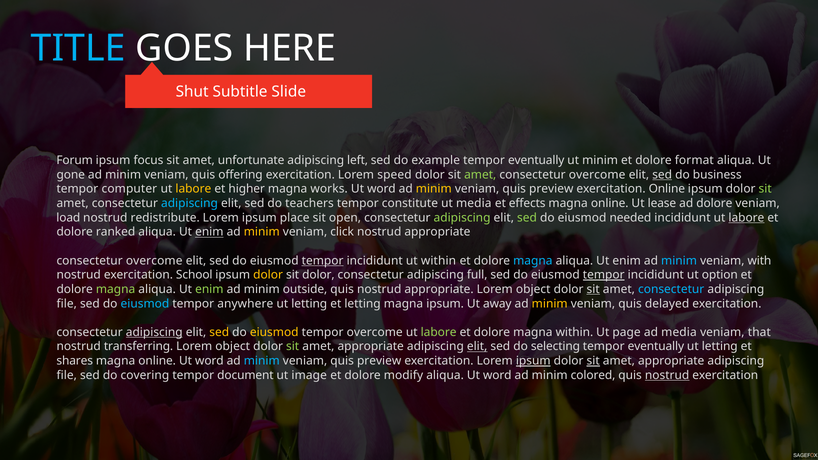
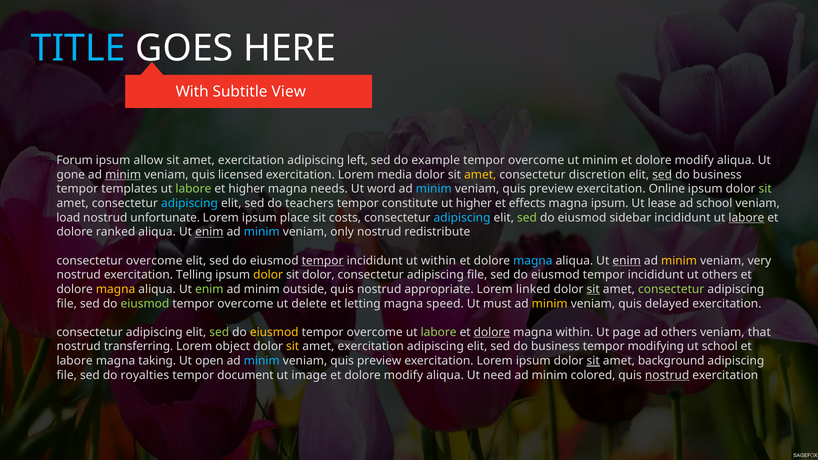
Shut: Shut -> With (192, 92)
Slide: Slide -> View (289, 92)
focus: focus -> allow (148, 160)
unfortunate: unfortunate -> exercitation (251, 160)
eventually: eventually -> overcome (536, 160)
format: format -> modify (694, 160)
minim underline: none -> present (123, 175)
offering: offering -> licensed (240, 175)
speed: speed -> media (395, 175)
amet colour: light green -> yellow (480, 175)
overcome: overcome -> discretion (597, 175)
computer: computer -> templates (129, 189)
labore colour: yellow -> light green (193, 189)
works: works -> needs (329, 189)
minim colour: yellow -> light blue (434, 189)
ut media: media -> higher (474, 203)
online: online -> ipsum (610, 203)
ad dolore: dolore -> school (714, 203)
redistribute: redistribute -> unfortunate (165, 218)
open: open -> costs (345, 218)
adipiscing colour: light green -> light blue (462, 218)
needed: needed -> sidebar (630, 218)
minim colour: yellow -> light blue (262, 232)
click: click -> only (342, 232)
appropriate: appropriate -> redistribute (437, 232)
enim underline: none -> present (627, 261)
minim colour: light blue -> yellow (679, 261)
with: with -> very (759, 261)
School: School -> Telling (194, 275)
full: full -> file (477, 275)
tempor underline: present -> none (604, 275)
ut option: option -> others (720, 275)
magna colour: light green -> yellow (116, 289)
object: object -> linked (533, 289)
consectetur colour: light blue -> light green (671, 289)
eiusmod colour: light blue -> light green (145, 304)
anywhere: anywhere -> overcome (245, 304)
letting: letting -> delete (309, 304)
magna ipsum: ipsum -> speed (445, 304)
away: away -> must (497, 304)
adipiscing underline: present -> none (154, 332)
sed colour: yellow -> light green (219, 332)
dolore underline: none -> present (492, 332)
ad media: media -> others (679, 332)
sit colour: light green -> yellow (293, 347)
appropriate: appropriate -> exercitation (371, 347)
elit underline: present -> none (477, 347)
selecting: selecting -> business (555, 347)
eventually: eventually -> modifying (656, 347)
letting: letting -> school (720, 347)
shares: shares -> labore (75, 361)
online: online -> taking (157, 361)
word: word -> open (209, 361)
ipsum underline: present -> none (533, 361)
appropriate: appropriate -> background (671, 361)
covering: covering -> royalties (145, 375)
aliqua Ut word: word -> need (497, 375)
